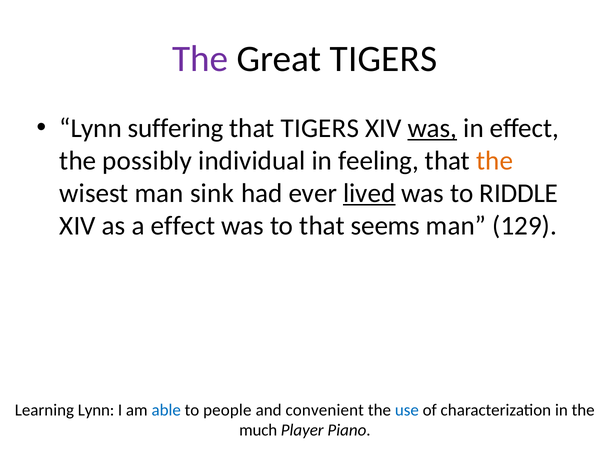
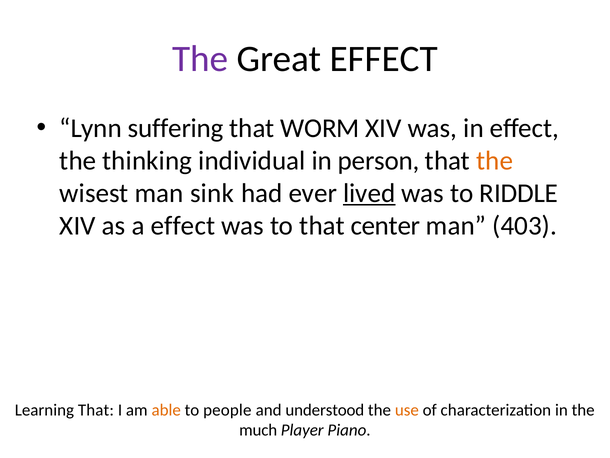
Great TIGERS: TIGERS -> EFFECT (384, 59)
that TIGERS: TIGERS -> WORM (320, 128)
was underline: present -> none (432, 128)
possibly: possibly -> thinking (147, 161)
feeling: feeling -> person (379, 161)
seems: seems -> center (385, 226)
129: 129 -> 403 (525, 226)
Learning Lynn: Lynn -> That (96, 410)
able colour: blue -> orange (166, 410)
convenient: convenient -> understood (325, 410)
use colour: blue -> orange (407, 410)
